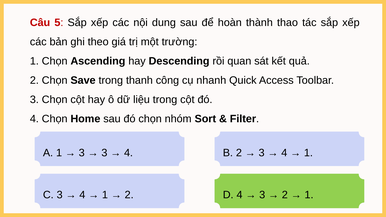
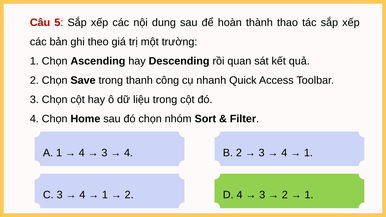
3: 3 -> 4 (82, 153)
